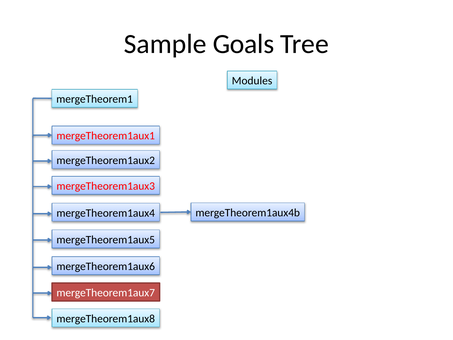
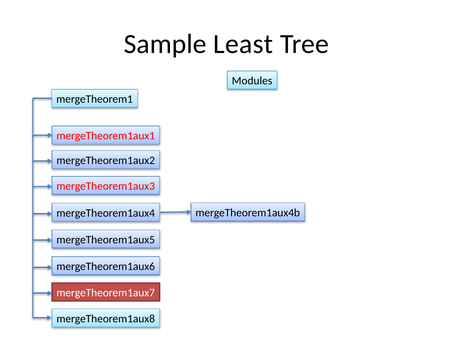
Goals: Goals -> Least (243, 44)
